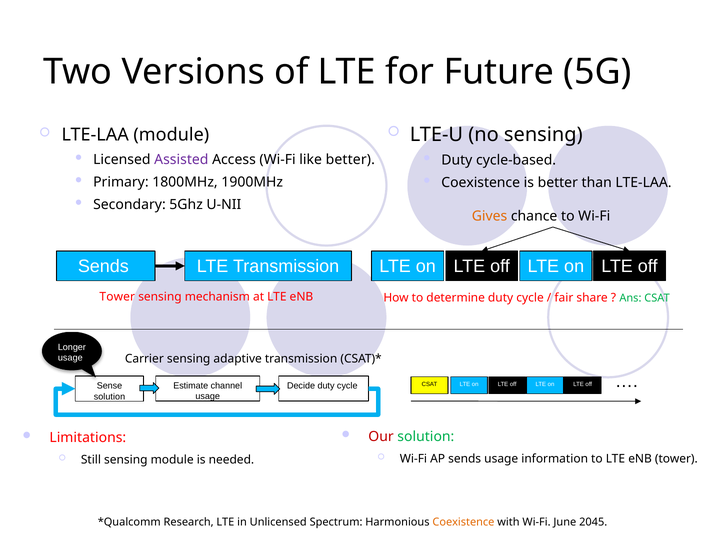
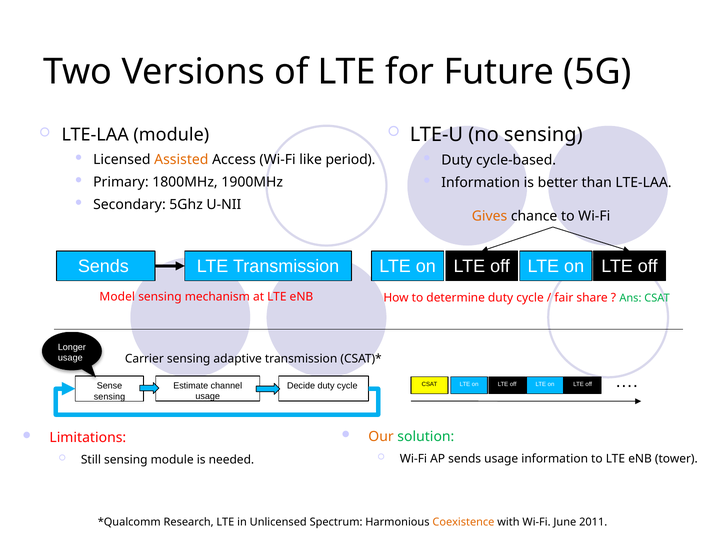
Assisted colour: purple -> orange (181, 160)
like better: better -> period (350, 160)
Coexistence: Coexistence -> Information (481, 183)
Tower: Tower -> Model (117, 297)
solution: solution -> sensing (109, 397)
Our colour: red -> orange (381, 437)
2045: 2045 -> 2011 (593, 523)
